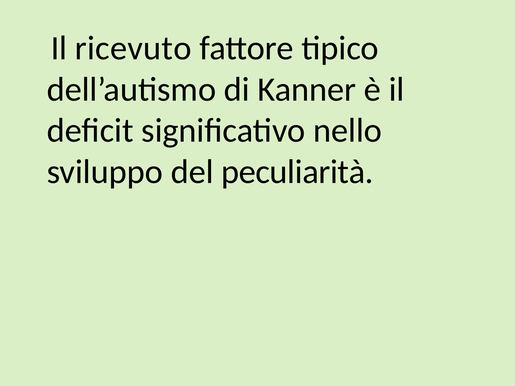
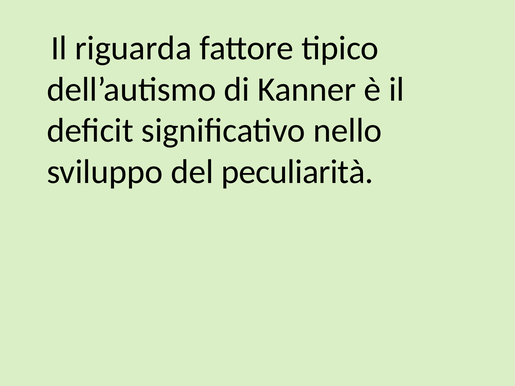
ricevuto: ricevuto -> riguarda (133, 48)
